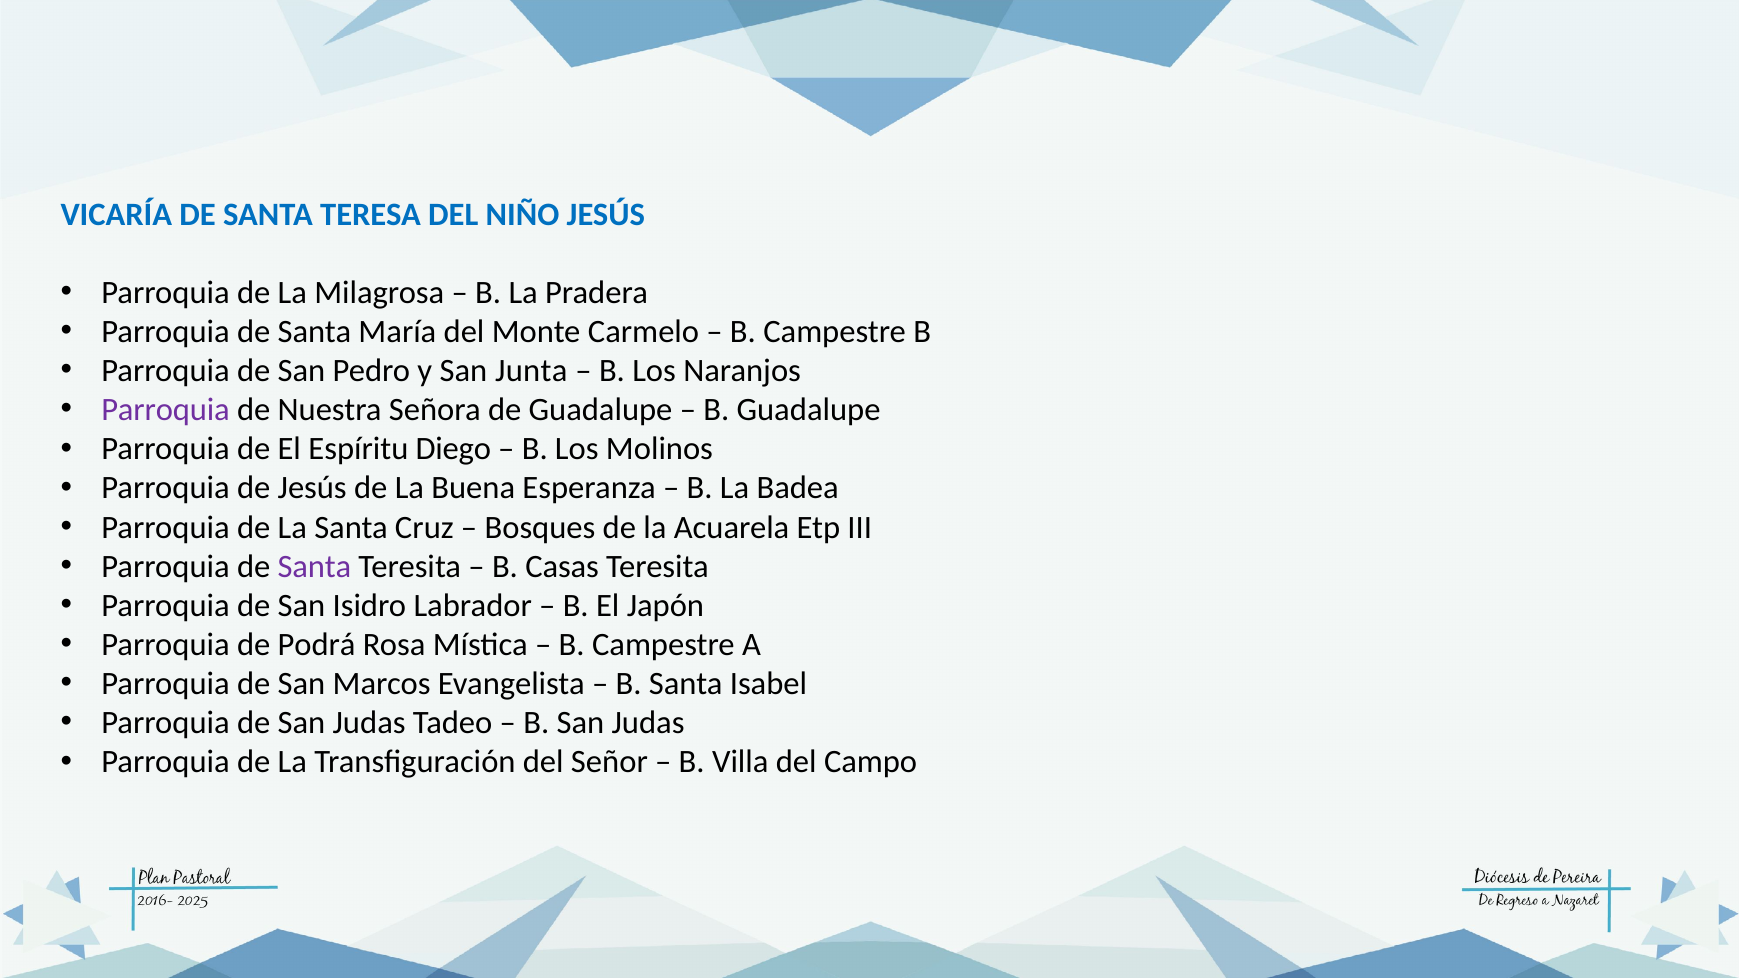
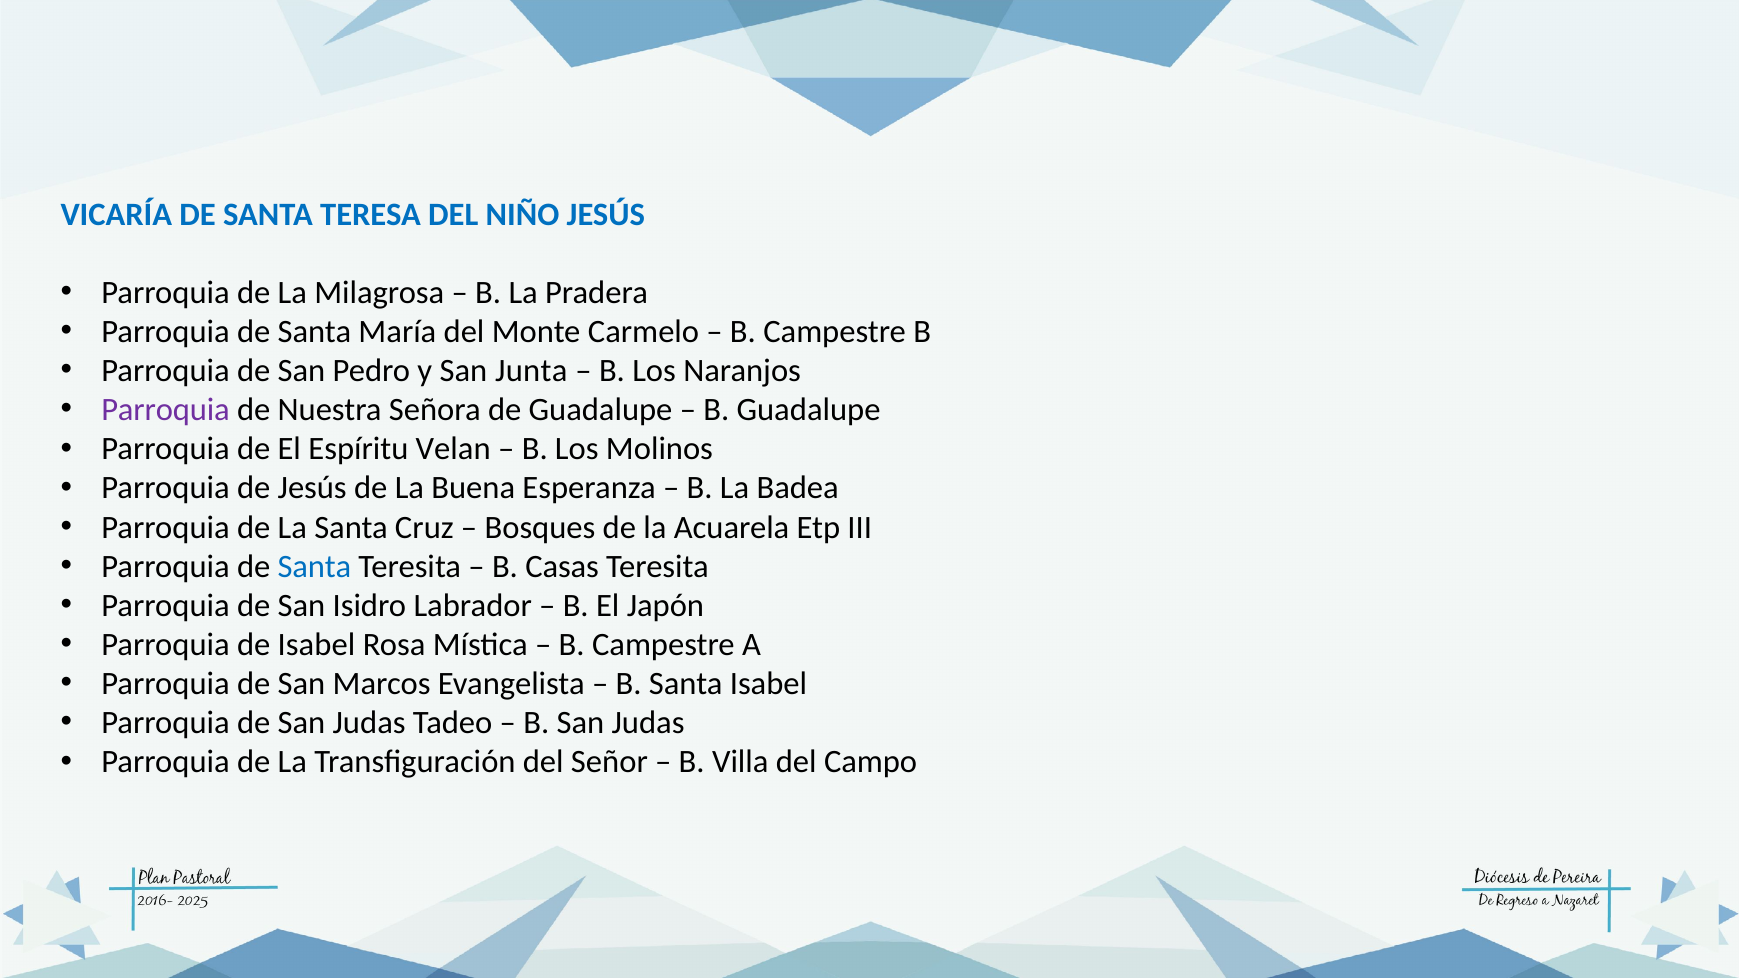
Diego: Diego -> Velan (453, 449)
Santa colour: purple -> blue (314, 567)
de Podrá: Podrá -> Isabel (316, 645)
